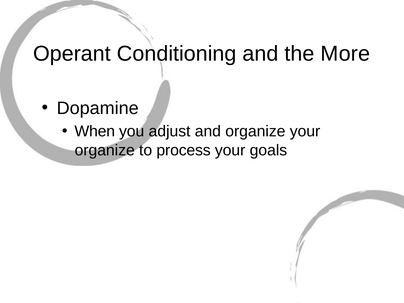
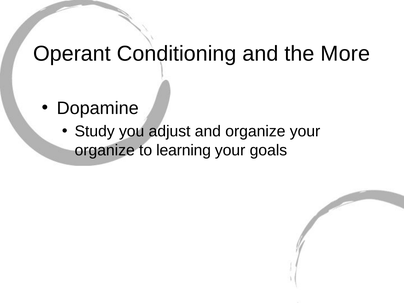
When: When -> Study (95, 131)
process: process -> learning (184, 150)
